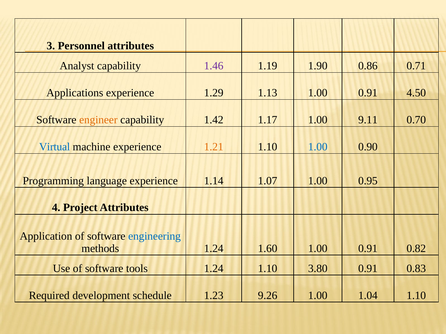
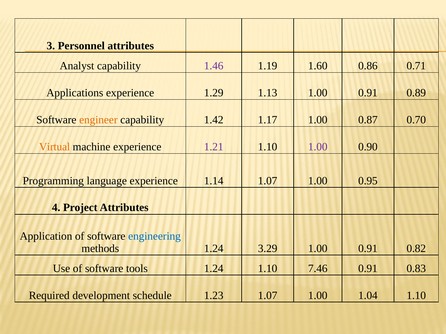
1.90: 1.90 -> 1.60 (318, 66)
4.50: 4.50 -> 0.89 (416, 93)
9.11: 9.11 -> 0.87 (368, 120)
Virtual colour: blue -> orange (55, 147)
1.21 colour: orange -> purple (214, 147)
1.00 colour: blue -> purple (318, 147)
1.60: 1.60 -> 3.29 (268, 249)
3.80: 3.80 -> 7.46 (318, 269)
1.23 9.26: 9.26 -> 1.07 (268, 296)
